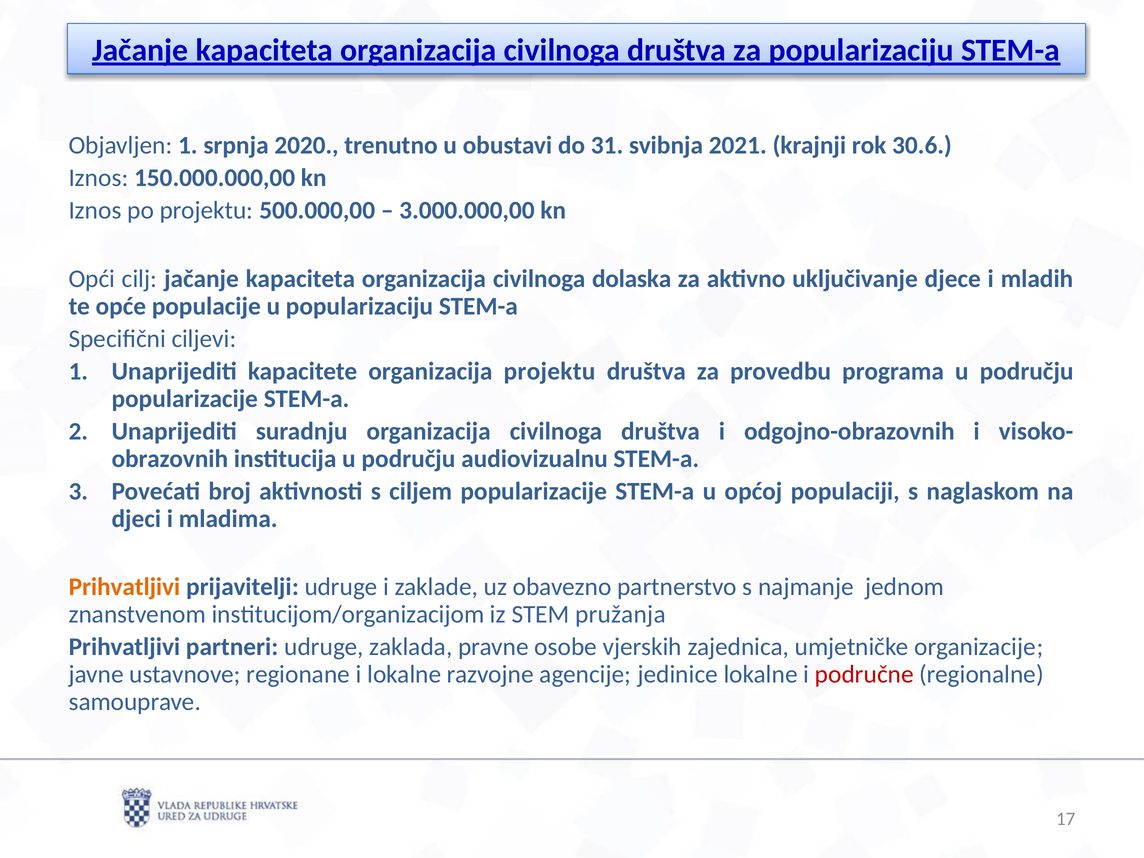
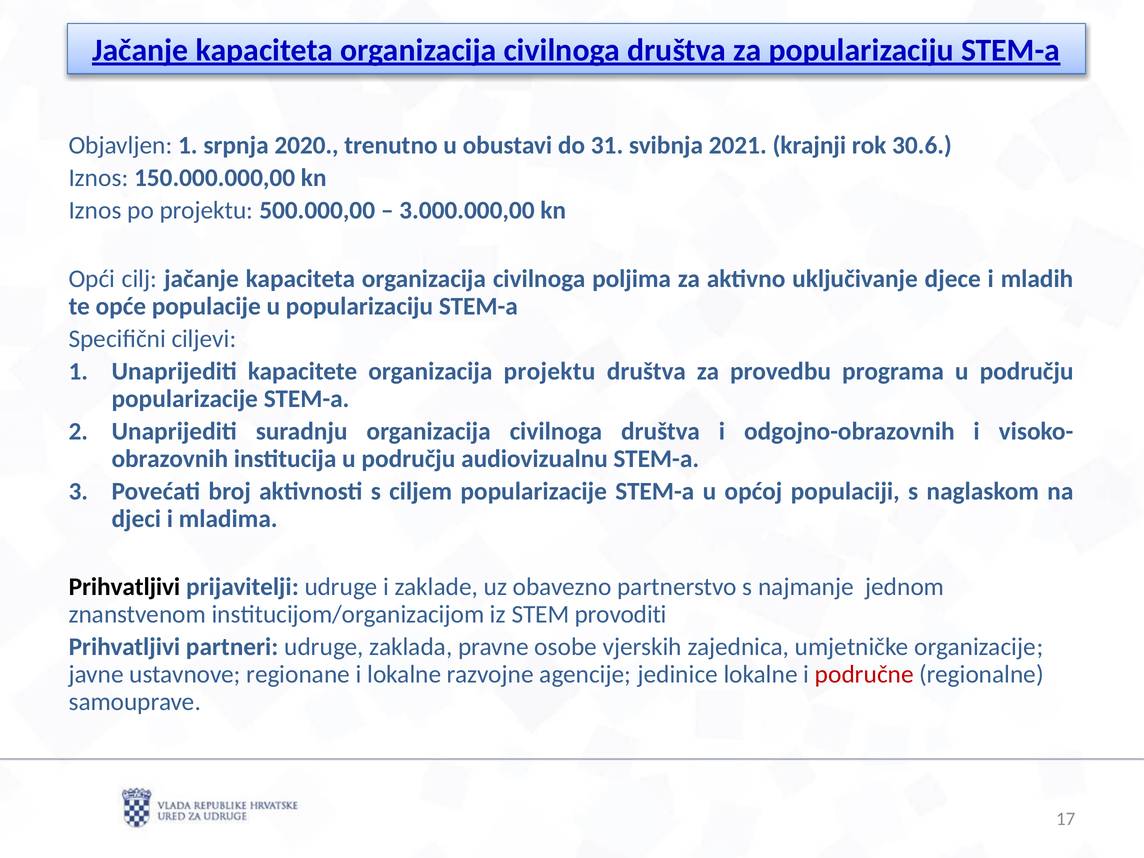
dolaska: dolaska -> poljima (632, 279)
Prihvatljivi colour: orange -> black (124, 587)
pružanja: pružanja -> provoditi (621, 614)
